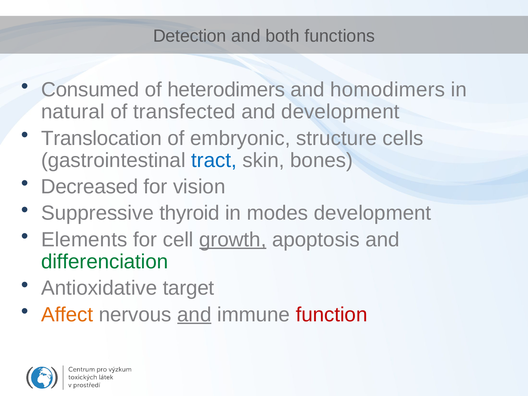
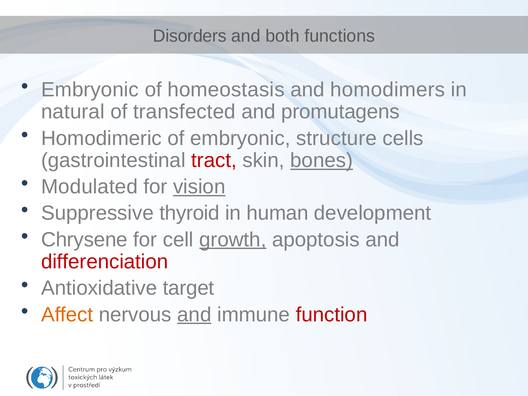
Detection: Detection -> Disorders (190, 36)
Consumed: Consumed -> Embryonic (90, 90)
heterodimers: heterodimers -> homeostasis (226, 90)
and development: development -> promutagens (340, 112)
Translocation: Translocation -> Homodimeric (101, 138)
tract colour: blue -> red (214, 160)
bones underline: none -> present (322, 160)
Decreased: Decreased -> Modulated (89, 187)
vision underline: none -> present (199, 187)
modes: modes -> human (278, 213)
Elements: Elements -> Chrysene (84, 240)
differenciation colour: green -> red (105, 262)
